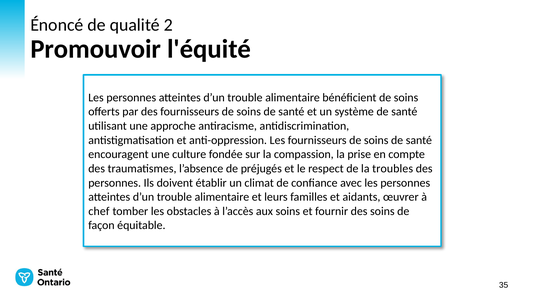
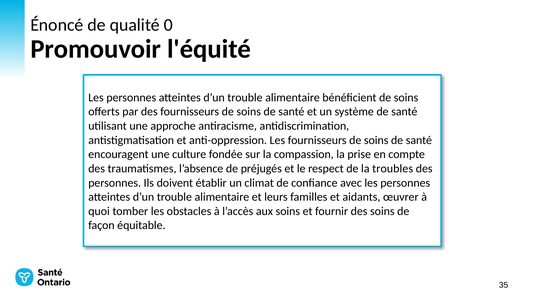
2: 2 -> 0 (168, 25)
chef: chef -> quoi (99, 211)
